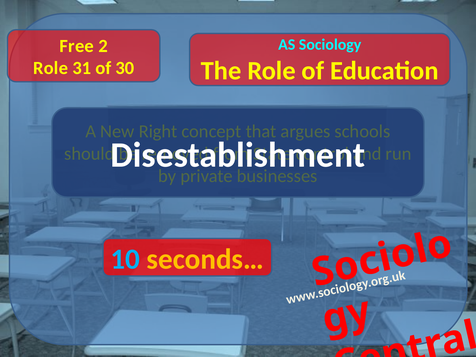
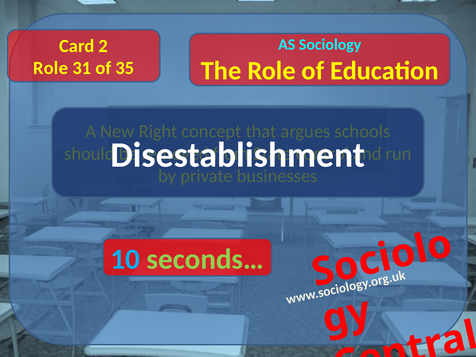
Free: Free -> Card (77, 46)
30: 30 -> 35 (125, 68)
seconds… colour: yellow -> light green (205, 259)
